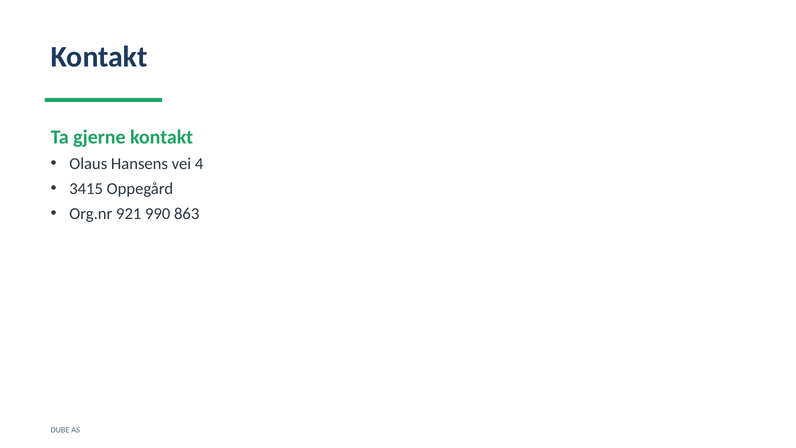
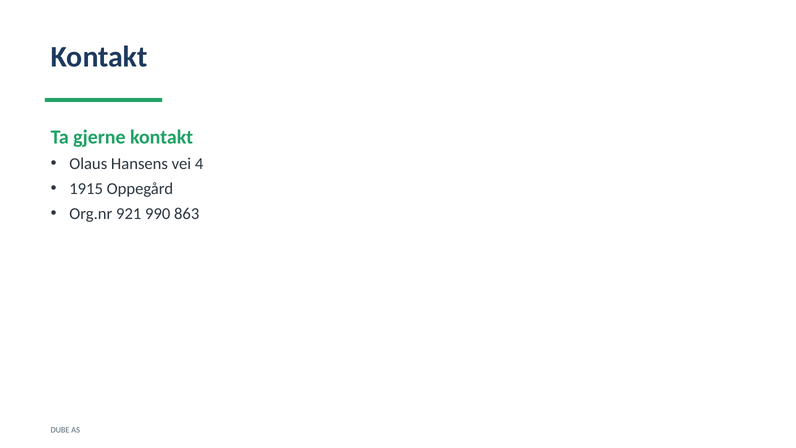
3415: 3415 -> 1915 (86, 189)
